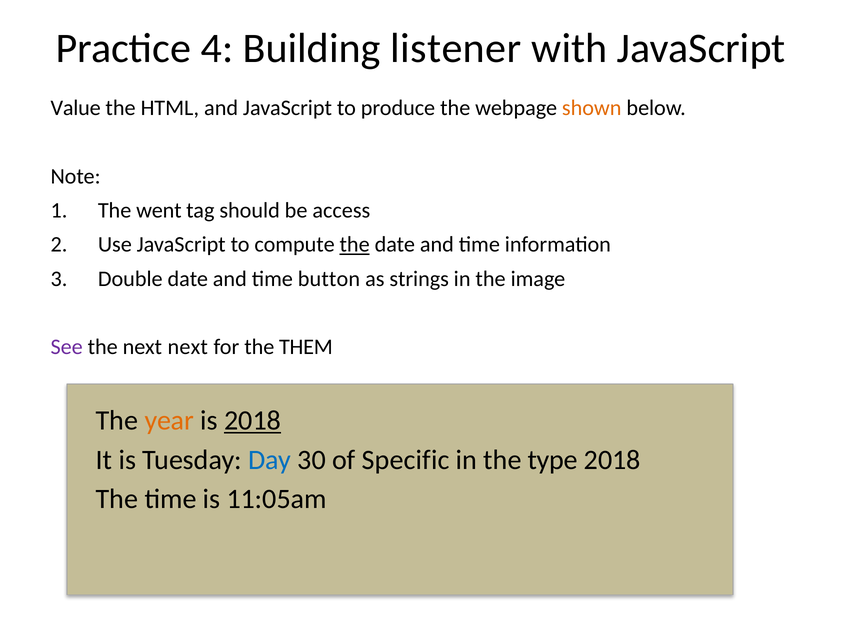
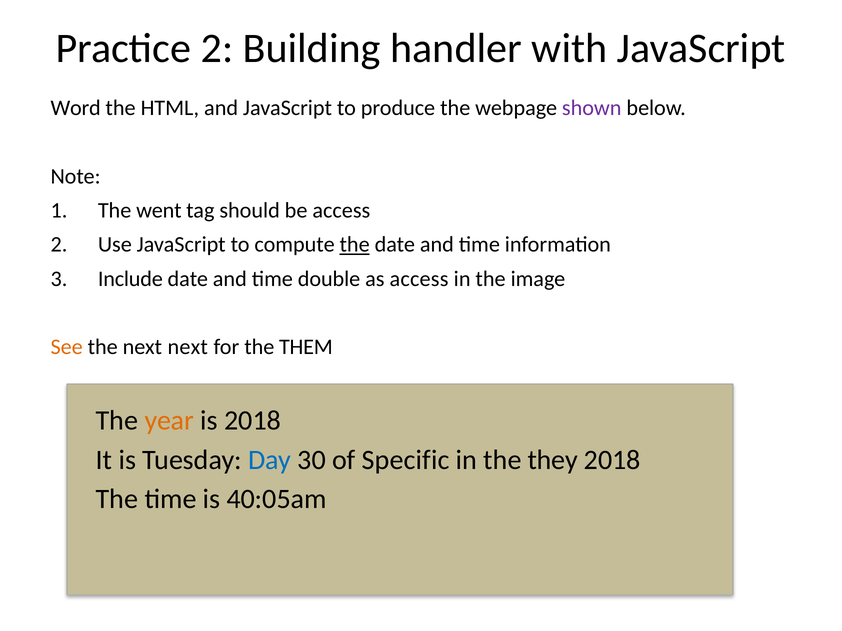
Practice 4: 4 -> 2 (217, 48)
listener: listener -> handler (456, 48)
Value: Value -> Word (76, 108)
shown colour: orange -> purple (592, 108)
Double: Double -> Include (130, 279)
button: button -> double (329, 279)
as strings: strings -> access (419, 279)
See colour: purple -> orange (67, 347)
2018 underline: present -> none (253, 421)
type: type -> they (553, 460)
11:05am: 11:05am -> 40:05am (277, 500)
